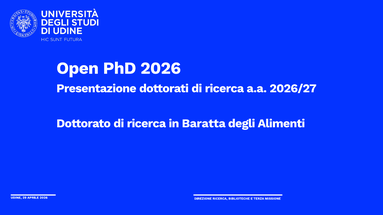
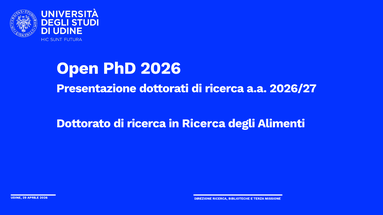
in Baratta: Baratta -> Ricerca (204, 124)
